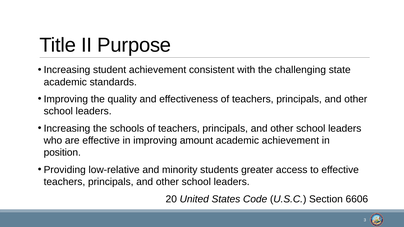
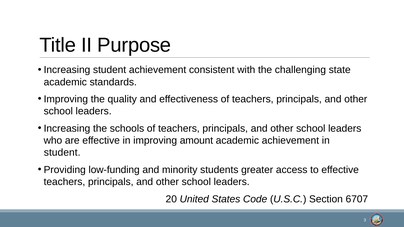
position: position -> student (62, 153)
low-relative: low-relative -> low-funding (114, 170)
6606: 6606 -> 6707 (357, 199)
